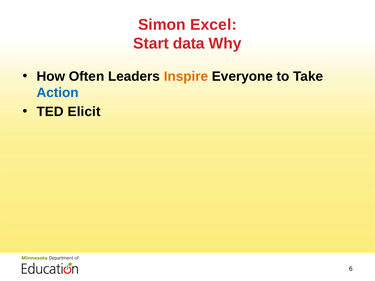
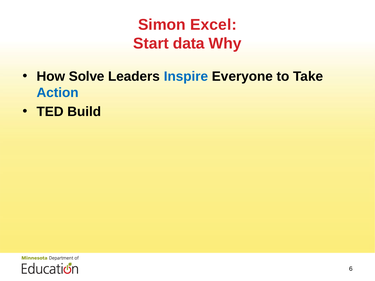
Often: Often -> Solve (87, 77)
Inspire colour: orange -> blue (186, 77)
Elicit: Elicit -> Build (84, 112)
